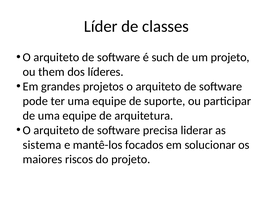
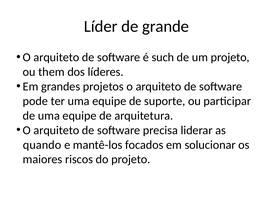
classes: classes -> grande (166, 26)
sistema: sistema -> quando (42, 145)
